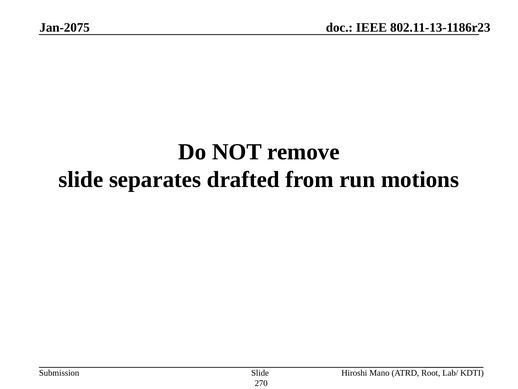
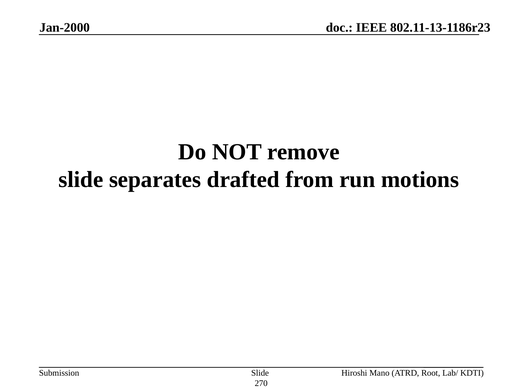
Jan-2075: Jan-2075 -> Jan-2000 (65, 28)
